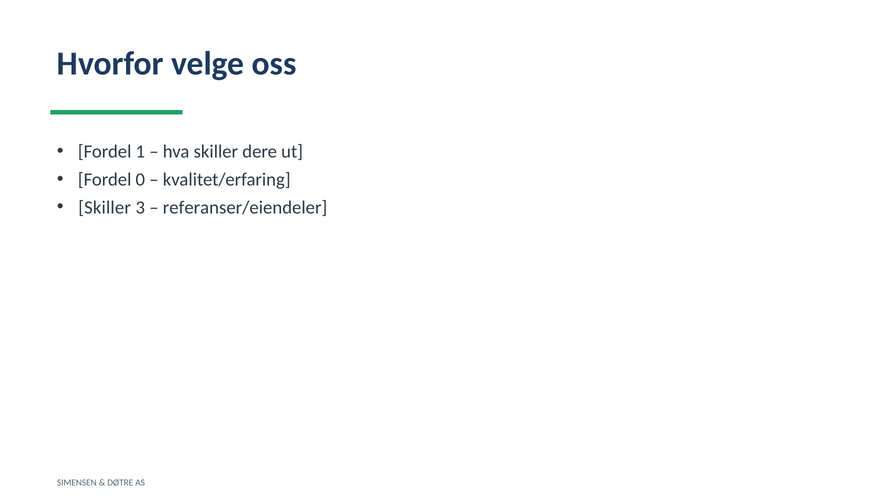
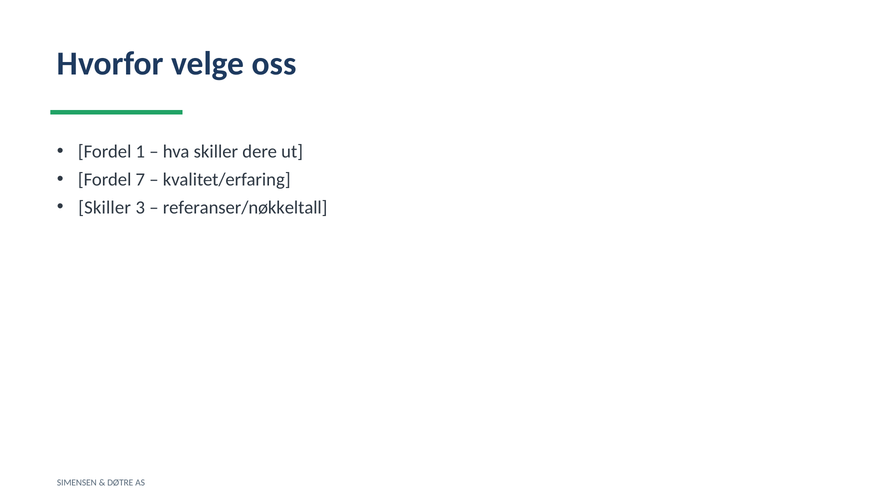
0: 0 -> 7 (140, 180)
referanser/eiendeler: referanser/eiendeler -> referanser/nøkkeltall (245, 208)
